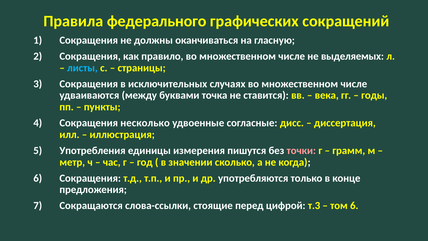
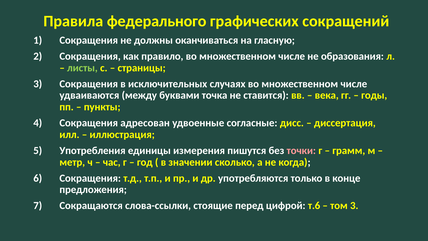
выделяемых: выделяемых -> образования (352, 56)
листы colour: light blue -> light green (82, 68)
несколько: несколько -> адресован (145, 123)
т.3: т.3 -> т.6 (314, 206)
том 6: 6 -> 3 (354, 206)
